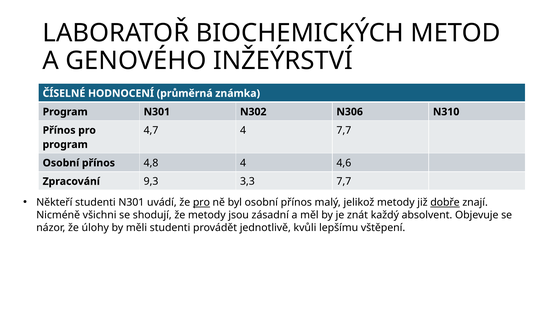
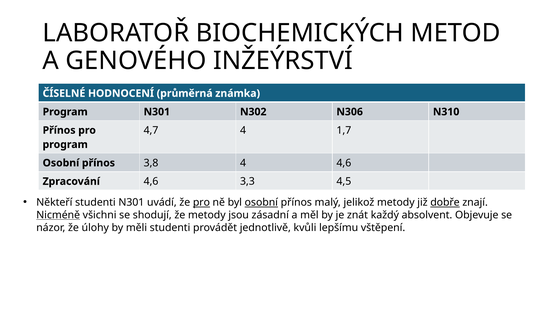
4 7,7: 7,7 -> 1,7 (344, 130)
4,8: 4,8 -> 3,8 (151, 163)
Zpracování 9,3: 9,3 -> 4,6 (151, 182)
3,3 7,7: 7,7 -> 4,5 (344, 182)
osobní underline: none -> present (261, 203)
Nicméně underline: none -> present (58, 215)
